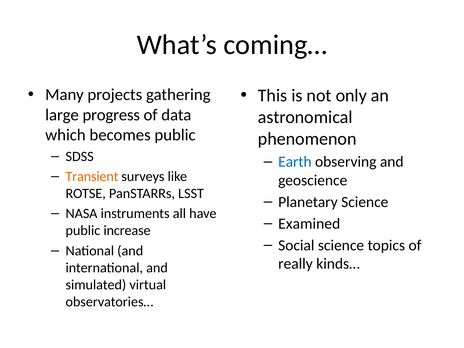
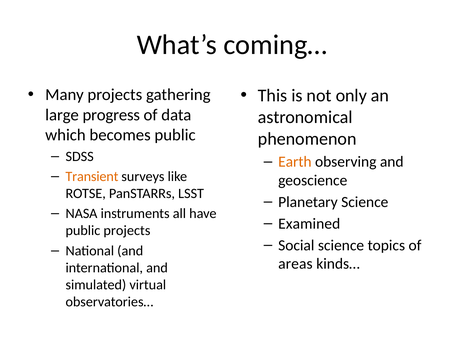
Earth colour: blue -> orange (295, 162)
public increase: increase -> projects (127, 231)
really: really -> areas (295, 264)
